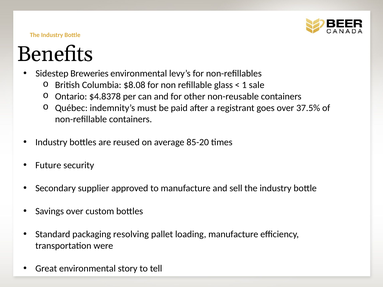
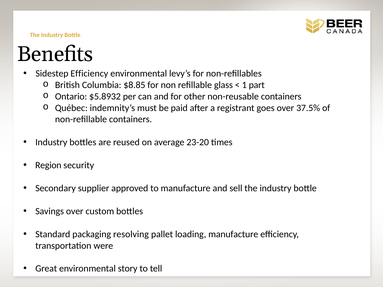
Sidestep Breweries: Breweries -> Efficiency (89, 73)
$8.08: $8.08 -> $8.85 (134, 85)
sale: sale -> part (257, 85)
$4.8378: $4.8378 -> $5.8932 (105, 96)
85-20: 85-20 -> 23-20 (198, 142)
Future: Future -> Region (48, 165)
